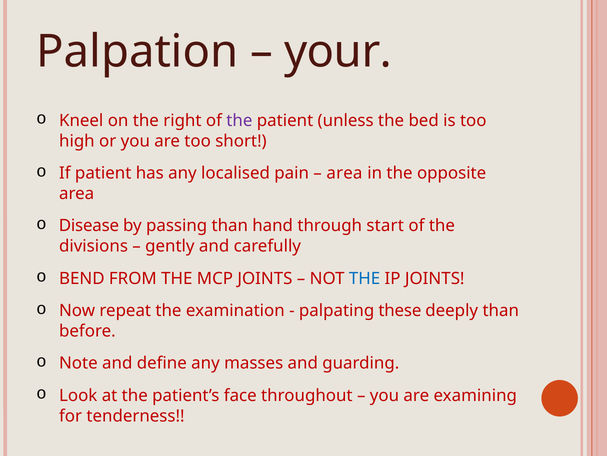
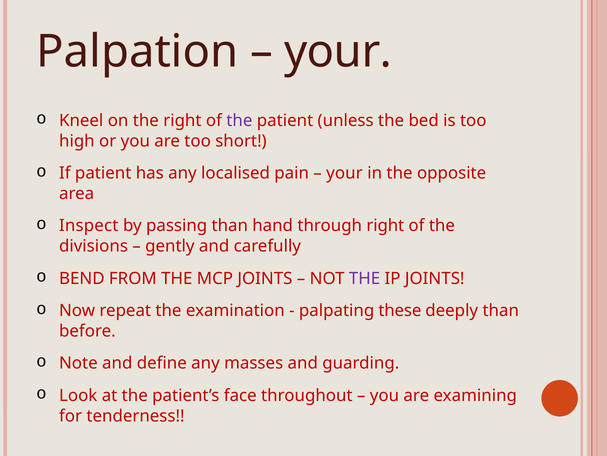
area: area -> your (344, 173)
Disease: Disease -> Inspect (89, 226)
through start: start -> right (385, 226)
THE colour: blue -> purple (365, 278)
